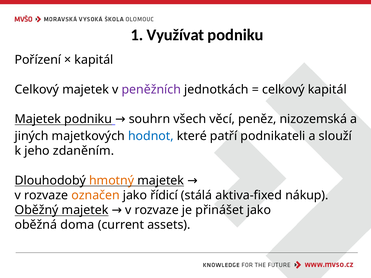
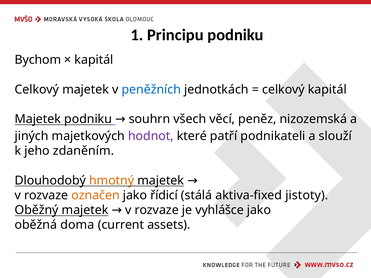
Využívat: Využívat -> Principu (175, 35)
Pořízení: Pořízení -> Bychom (38, 60)
peněžních colour: purple -> blue (151, 90)
hodnot colour: blue -> purple (151, 136)
nákup: nákup -> jistoty (307, 195)
přinášet: přinášet -> vyhlášce (220, 210)
